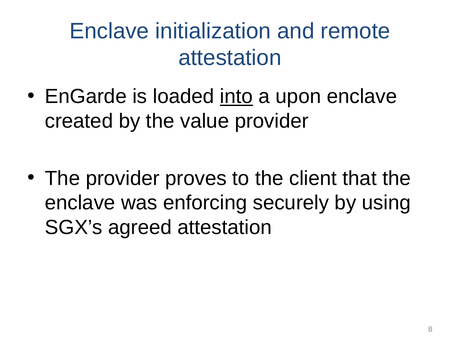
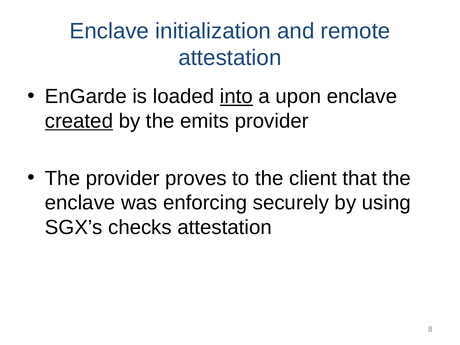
created underline: none -> present (79, 121)
value: value -> emits (205, 121)
agreed: agreed -> checks (140, 227)
